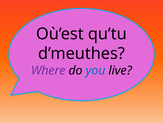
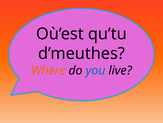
Where colour: purple -> orange (48, 70)
